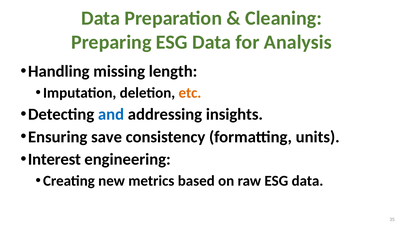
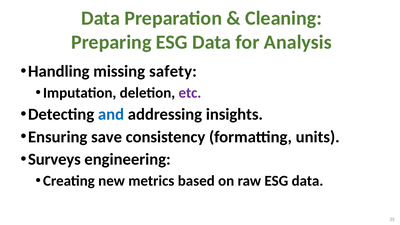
length: length -> safety (173, 71)
etc colour: orange -> purple (190, 93)
Interest: Interest -> Surveys (54, 159)
